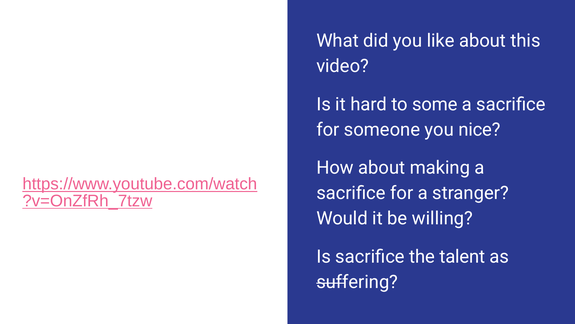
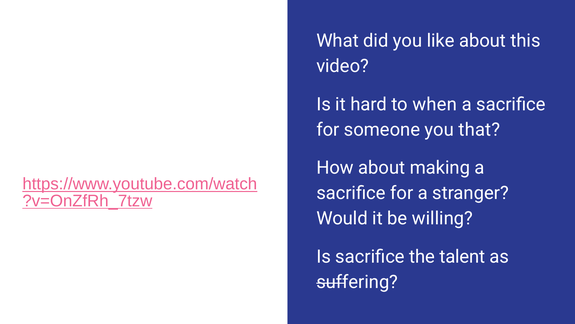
some: some -> when (435, 104)
nice: nice -> that (479, 129)
